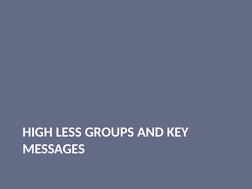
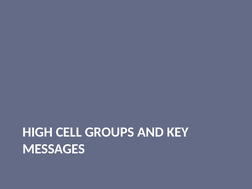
LESS: LESS -> CELL (69, 132)
